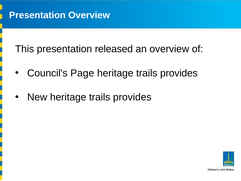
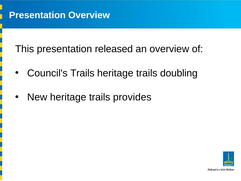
Council's Page: Page -> Trails (82, 73)
provides: provides -> doubling (179, 73)
